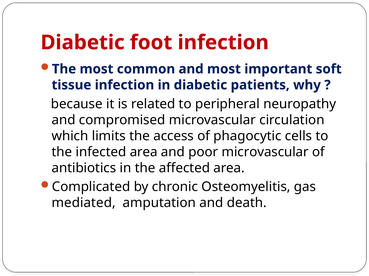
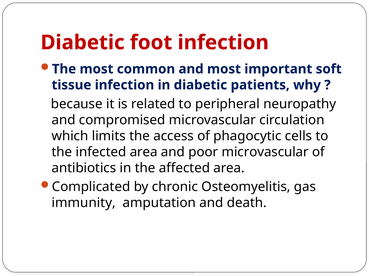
mediated: mediated -> immunity (84, 203)
